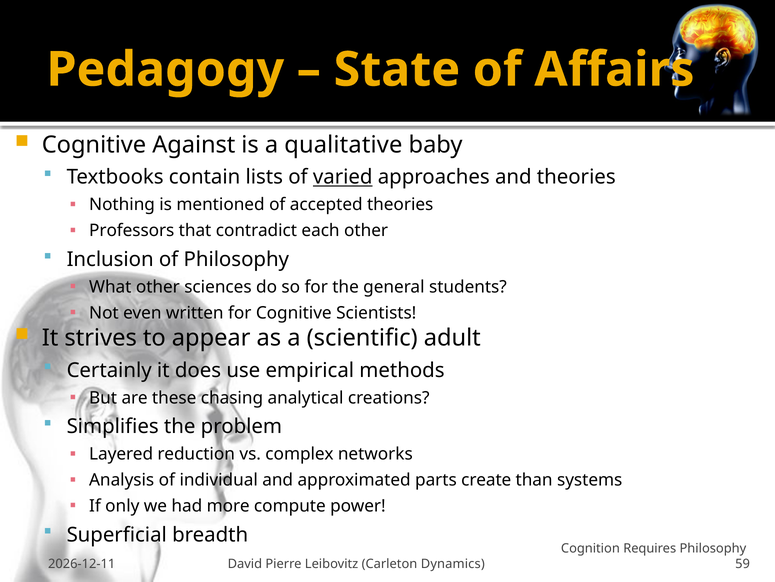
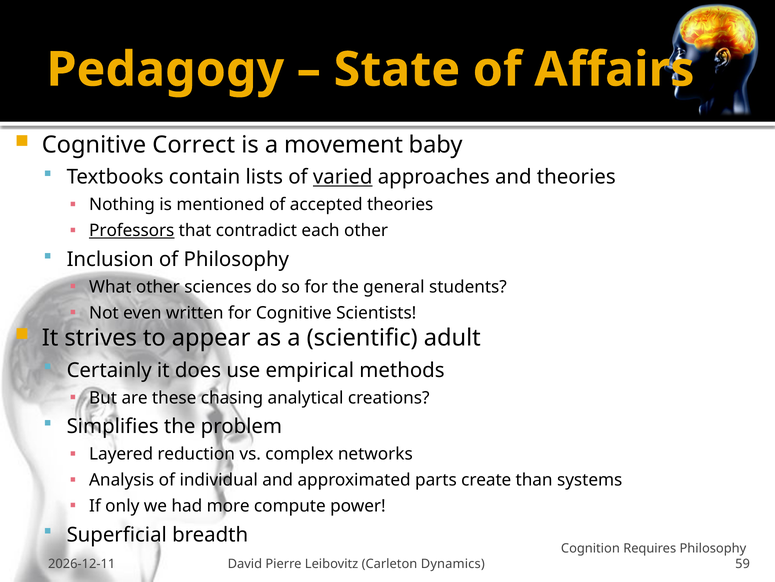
Against: Against -> Correct (194, 145)
qualitative: qualitative -> movement (344, 145)
Professors underline: none -> present (132, 230)
